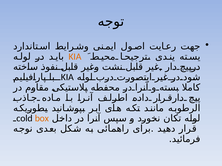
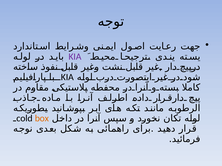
KIA colour: orange -> purple (75, 57)
